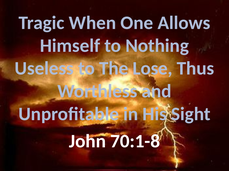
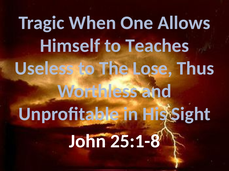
Nothing: Nothing -> Teaches (157, 46)
70:1-8: 70:1-8 -> 25:1-8 (135, 142)
